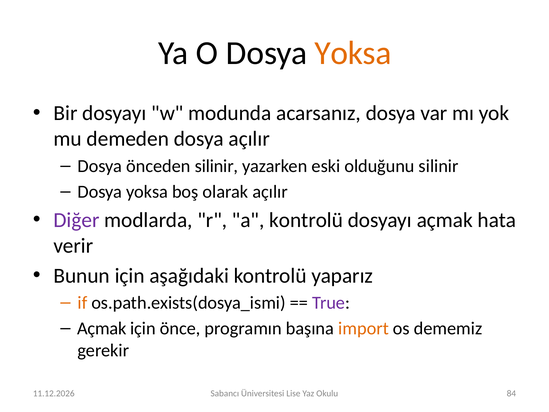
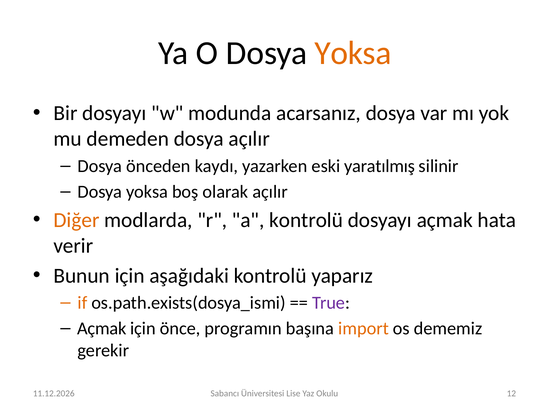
önceden silinir: silinir -> kaydı (216, 166)
olduğunu: olduğunu -> yaratılmış (380, 166)
Diğer colour: purple -> orange (76, 220)
84: 84 -> 12 (511, 393)
